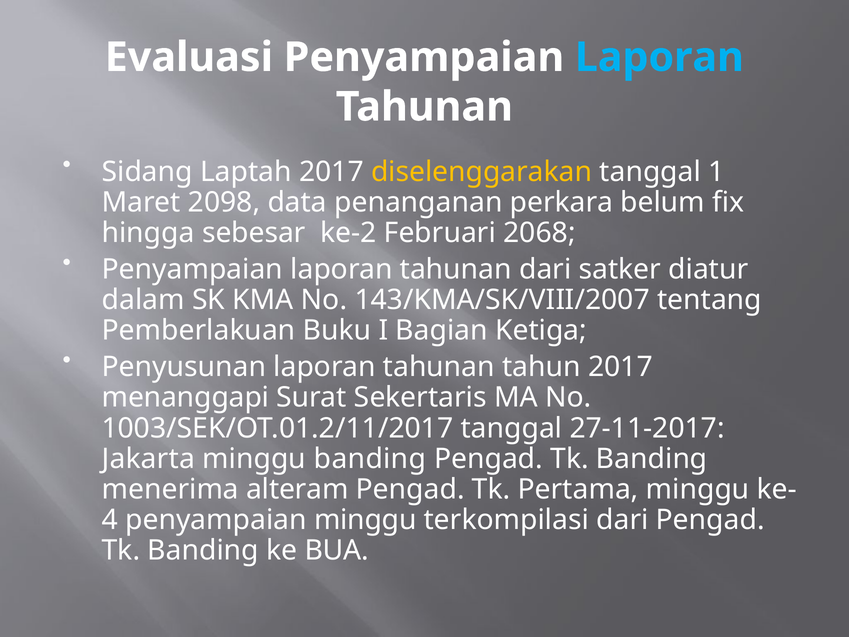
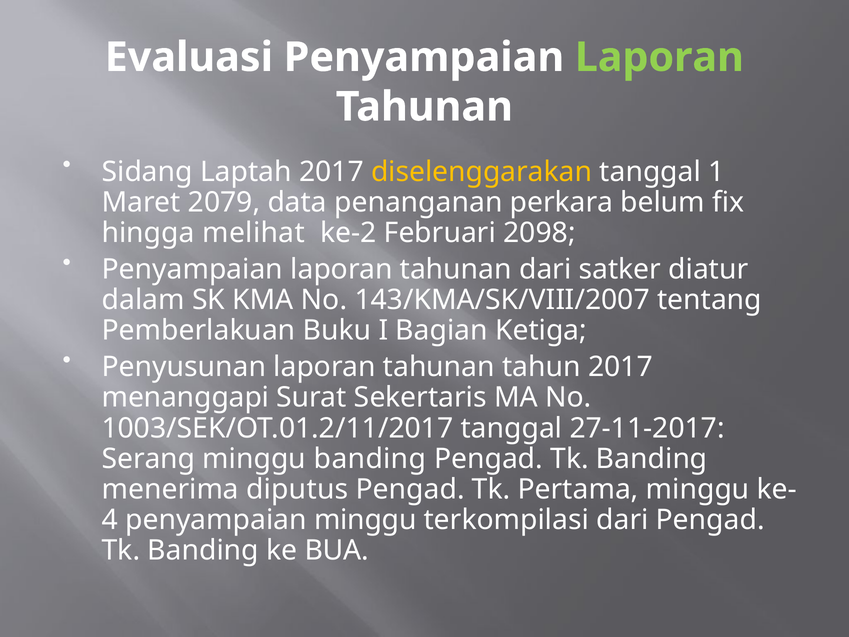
Laporan colour: light blue -> light green (659, 57)
2098: 2098 -> 2079 (224, 202)
sebesar: sebesar -> melihat (254, 233)
2068: 2068 -> 2098 (539, 233)
Jakarta: Jakarta -> Serang (148, 459)
alteram: alteram -> diputus (297, 489)
